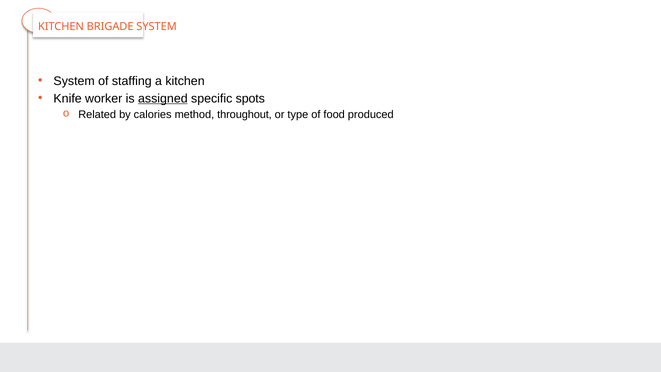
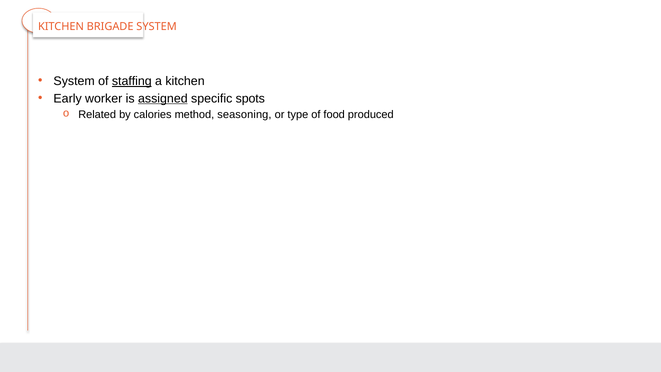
staffing underline: none -> present (132, 81)
Knife: Knife -> Early (68, 98)
throughout: throughout -> seasoning (244, 115)
